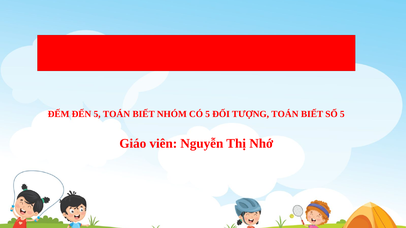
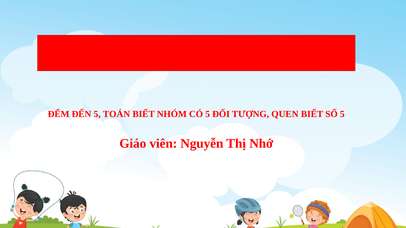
TƯỢNG TOÁN: TOÁN -> QUEN (285, 114)
